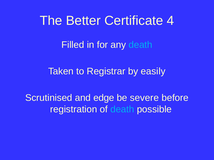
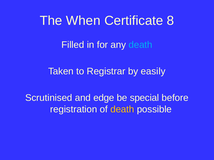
Better: Better -> When (83, 21)
4: 4 -> 8 (170, 21)
severe: severe -> special (144, 98)
death colour: light blue -> yellow (122, 110)
